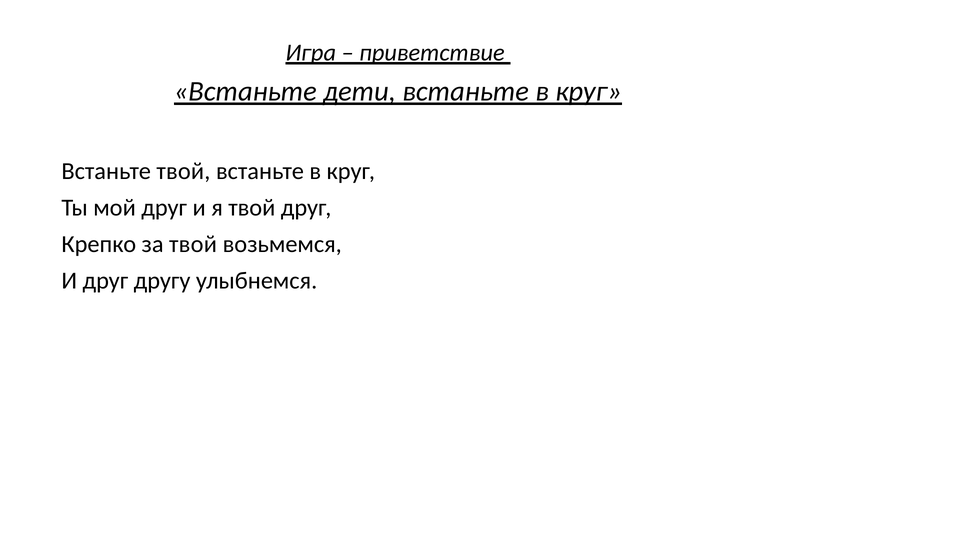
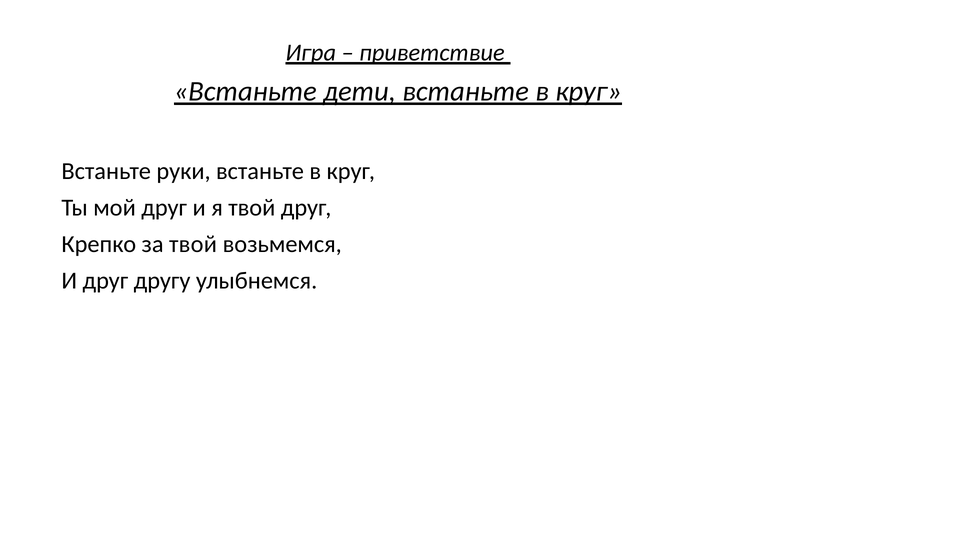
Встаньте твой: твой -> руки (183, 171)
